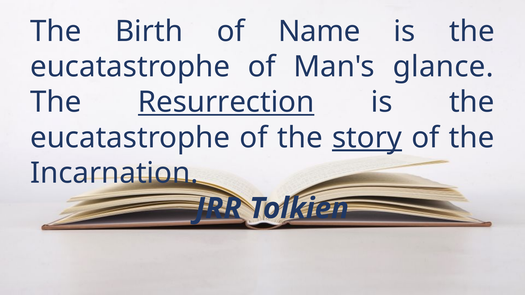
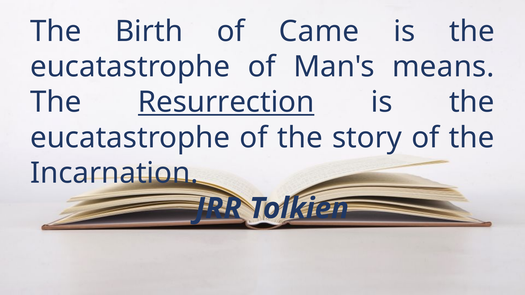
Name: Name -> Came (319, 31)
glance: glance -> means (443, 67)
story underline: present -> none (367, 138)
